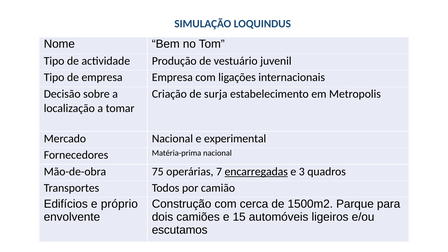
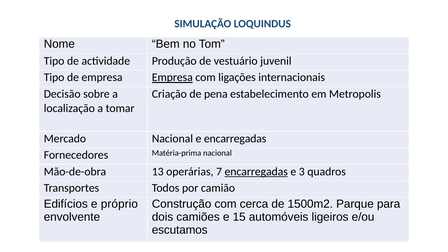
Empresa underline: none -> present (172, 77)
surja: surja -> pena (216, 94)
e experimental: experimental -> encarregadas (235, 139)
75: 75 -> 13 (158, 172)
